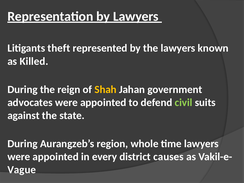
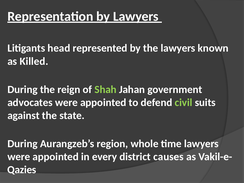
theft: theft -> head (59, 48)
Shah colour: yellow -> light green (106, 89)
Vague: Vague -> Qazies (22, 170)
